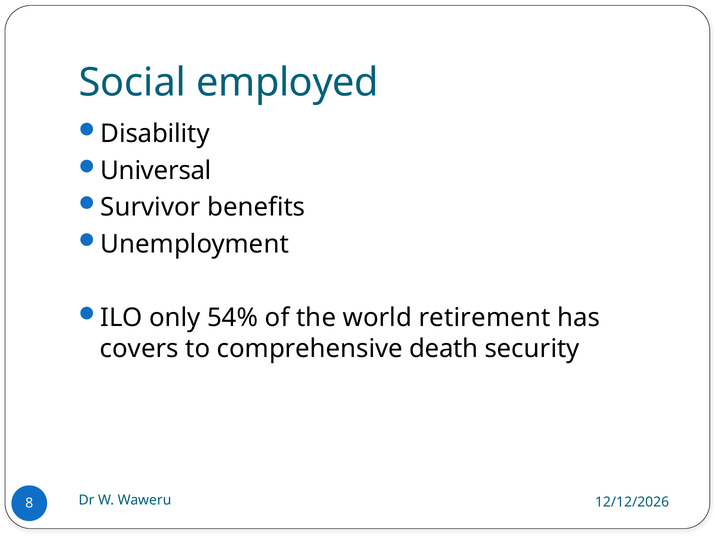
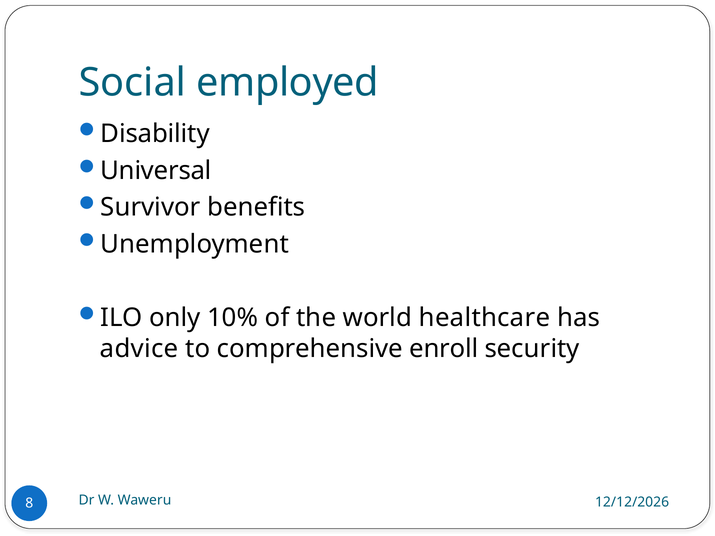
54%: 54% -> 10% (233, 318)
retirement: retirement -> healthcare (485, 318)
covers: covers -> advice (139, 349)
death: death -> enroll (444, 349)
